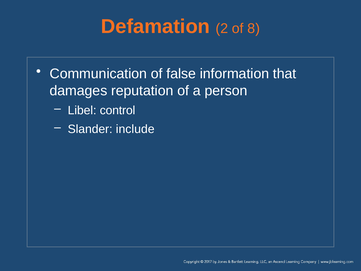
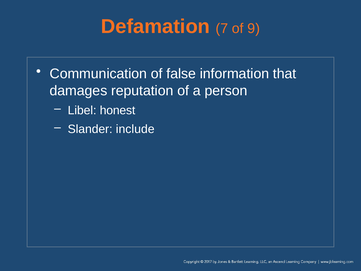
2: 2 -> 7 (222, 29)
8: 8 -> 9 (254, 29)
control: control -> honest (118, 110)
